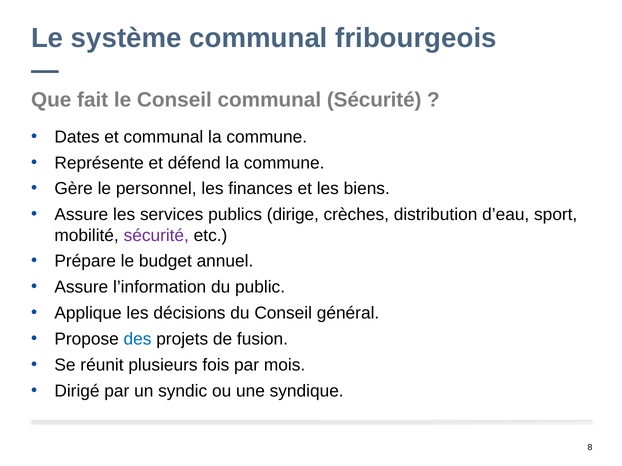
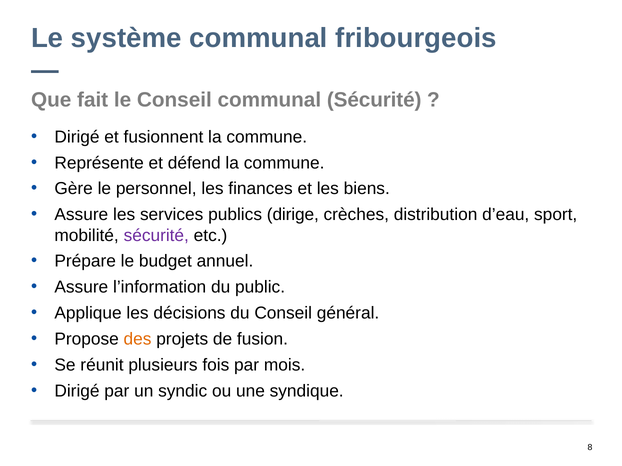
Dates: Dates -> Dirigé (77, 137)
et communal: communal -> fusionnent (163, 137)
des colour: blue -> orange (138, 339)
